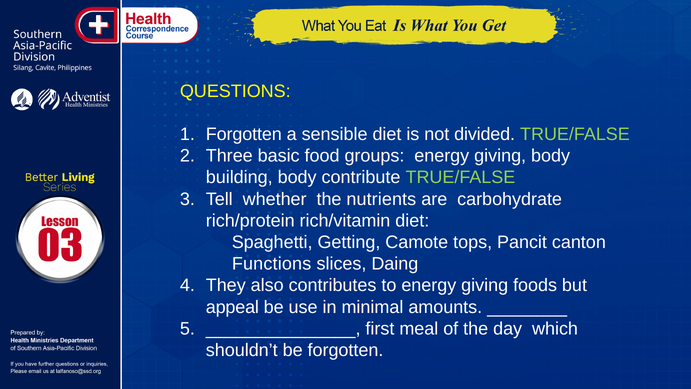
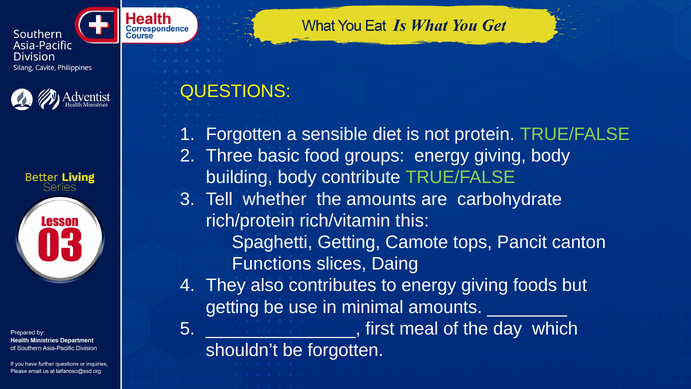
divided: divided -> protein (484, 134)
the nutrients: nutrients -> amounts (381, 199)
rich/vitamin diet: diet -> this (412, 221)
appeal: appeal -> getting (232, 307)
